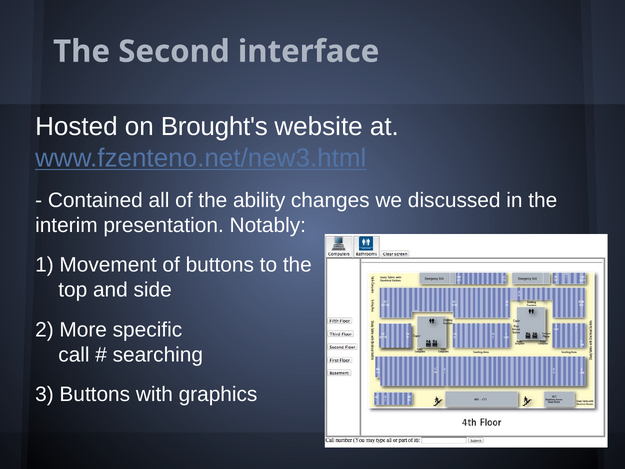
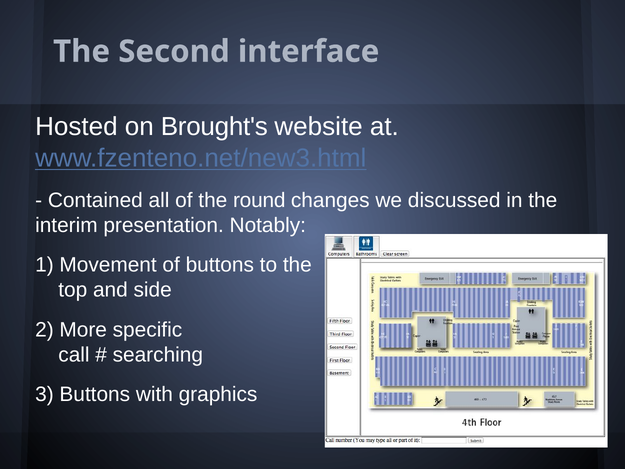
ability: ability -> round (259, 200)
